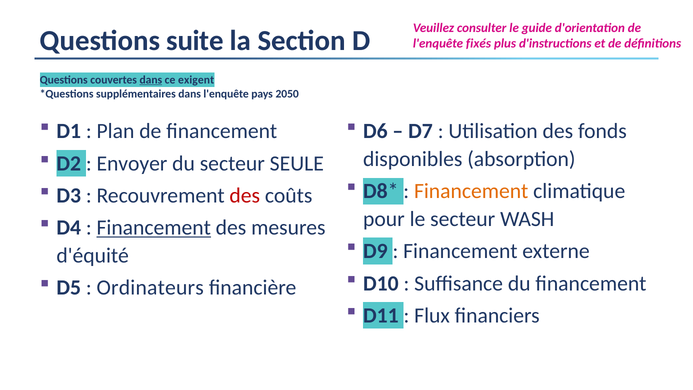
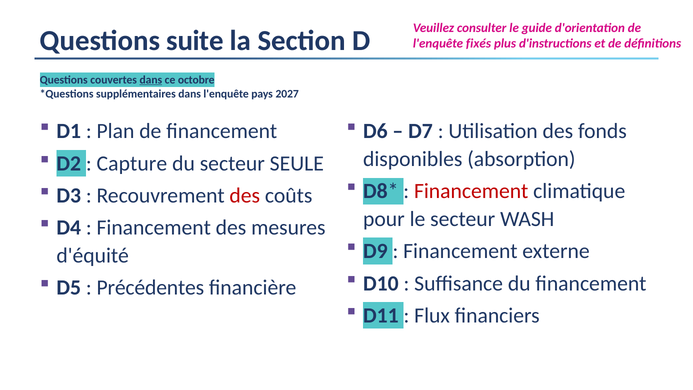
exigent: exigent -> octobre (196, 80)
2050: 2050 -> 2027 (287, 94)
Envoyer: Envoyer -> Capture (132, 163)
Financement colour: orange -> red (471, 191)
Financement underline: present -> none (154, 228)
Ordinateurs: Ordinateurs -> Précédentes (150, 288)
